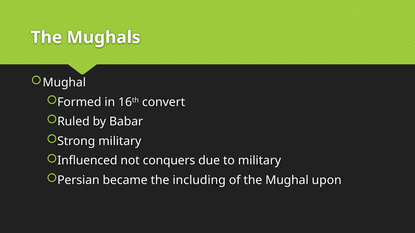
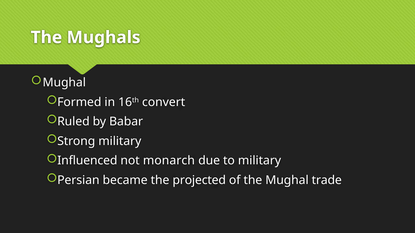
conquers: conquers -> monarch (169, 161)
including: including -> projected (199, 181)
upon: upon -> trade (327, 181)
